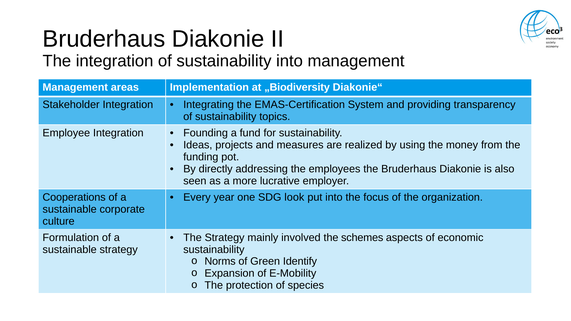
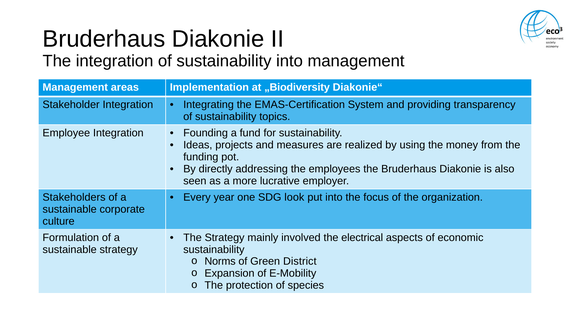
Cooperations: Cooperations -> Stakeholders (74, 197)
schemes: schemes -> electrical (362, 238)
Identify: Identify -> District (300, 262)
